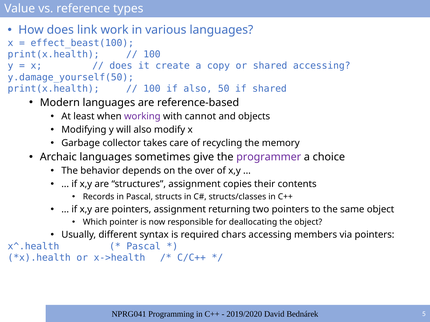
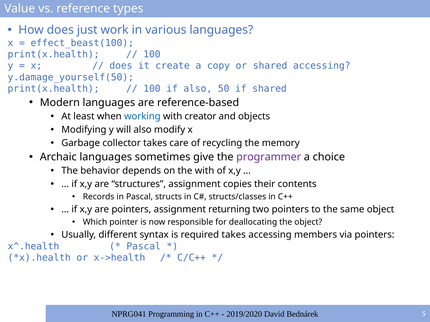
link: link -> just (87, 30)
working colour: purple -> blue (142, 117)
cannot: cannot -> creator (201, 117)
the over: over -> with (205, 171)
required chars: chars -> takes (234, 235)
